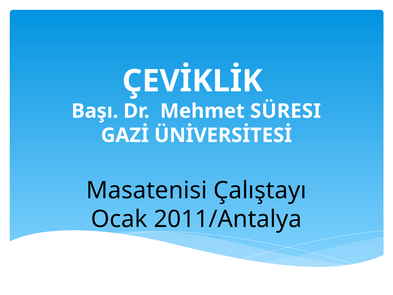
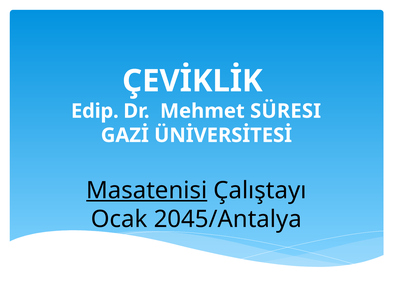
Başı: Başı -> Edip (95, 111)
Masatenisi underline: none -> present (147, 190)
2011/Antalya: 2011/Antalya -> 2045/Antalya (228, 219)
